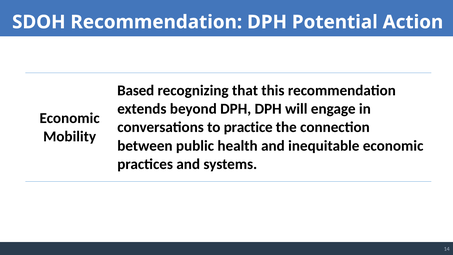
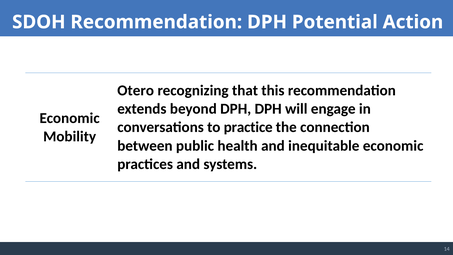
Based: Based -> Otero (136, 90)
